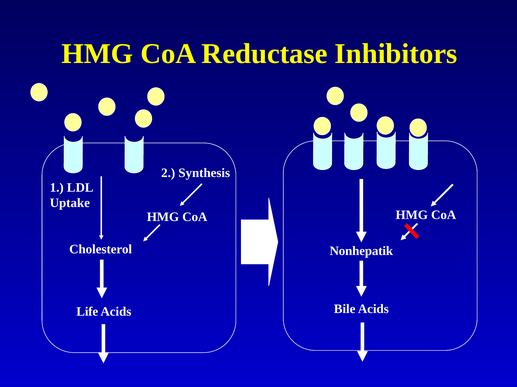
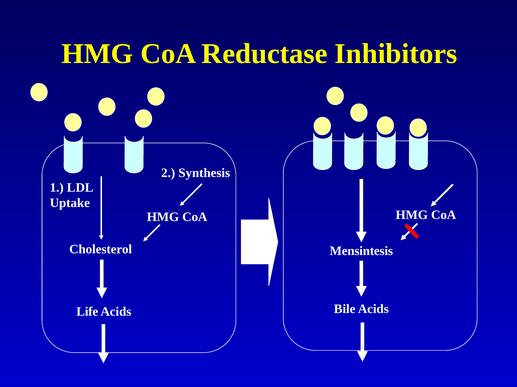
Nonhepatik: Nonhepatik -> Mensintesis (361, 251)
